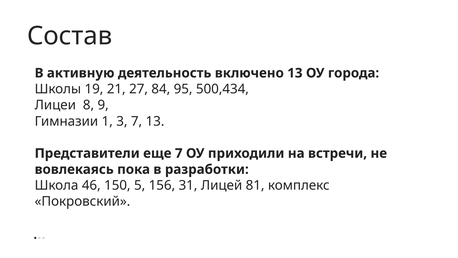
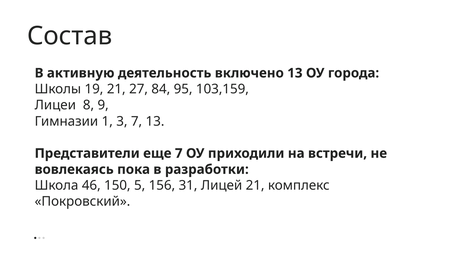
500,434: 500,434 -> 103,159 (222, 89)
Лицей 81: 81 -> 21 (255, 185)
